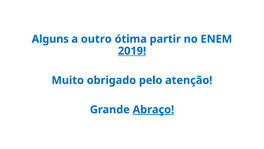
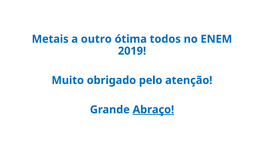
Alguns: Alguns -> Metais (50, 39)
partir: partir -> todos (165, 39)
2019 underline: present -> none (132, 51)
